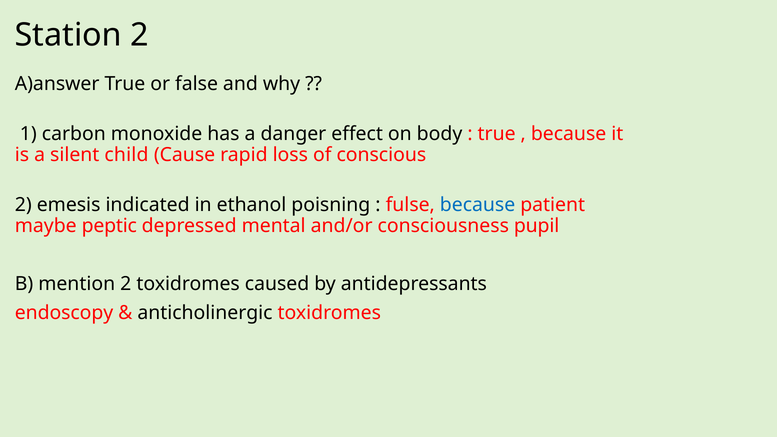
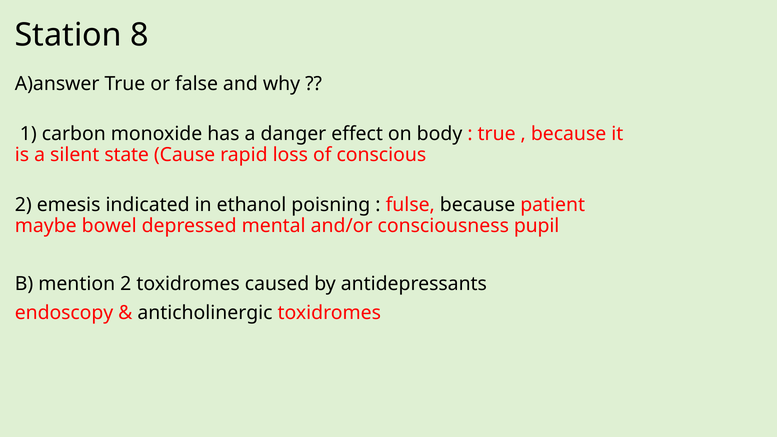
Station 2: 2 -> 8 (139, 35)
child: child -> state (127, 155)
because colour: blue -> black (478, 205)
peptic: peptic -> bowel (109, 226)
